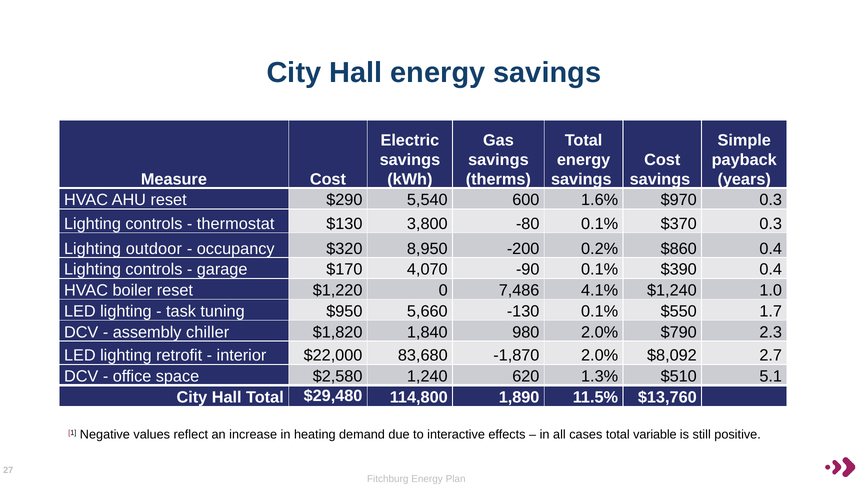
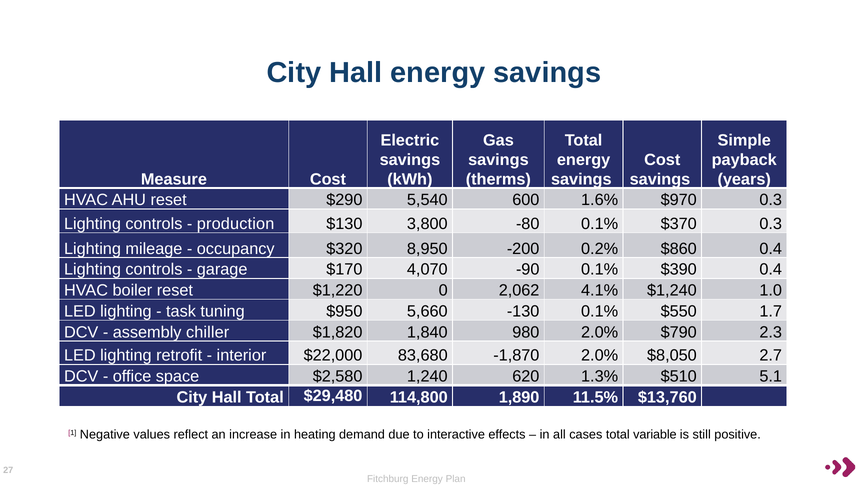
thermostat: thermostat -> production (236, 224)
outdoor: outdoor -> mileage (154, 249)
7,486: 7,486 -> 2,062 (519, 291)
$8,092: $8,092 -> $8,050 (672, 356)
